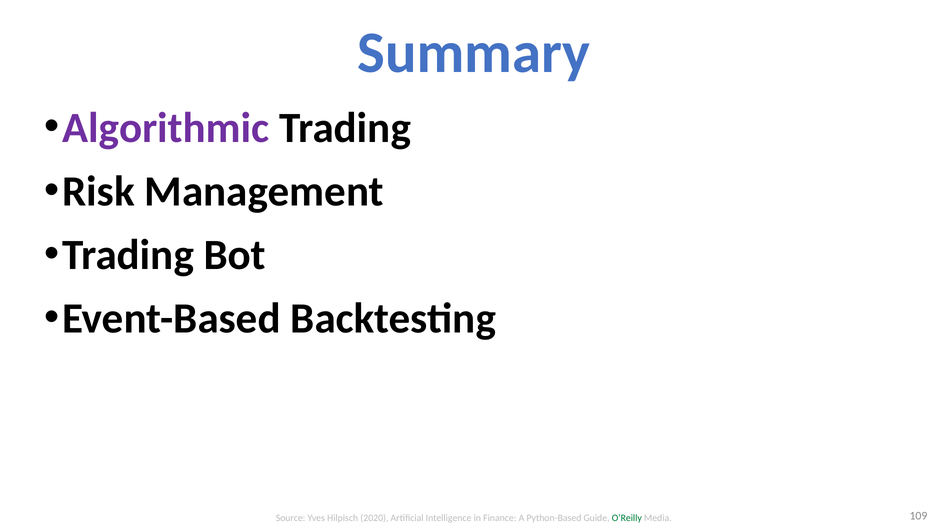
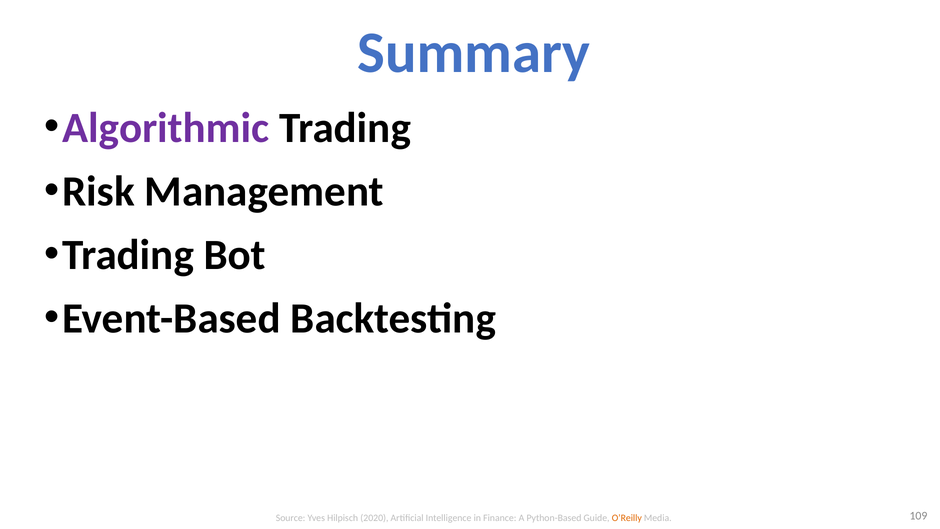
O’Reilly colour: green -> orange (627, 518)
